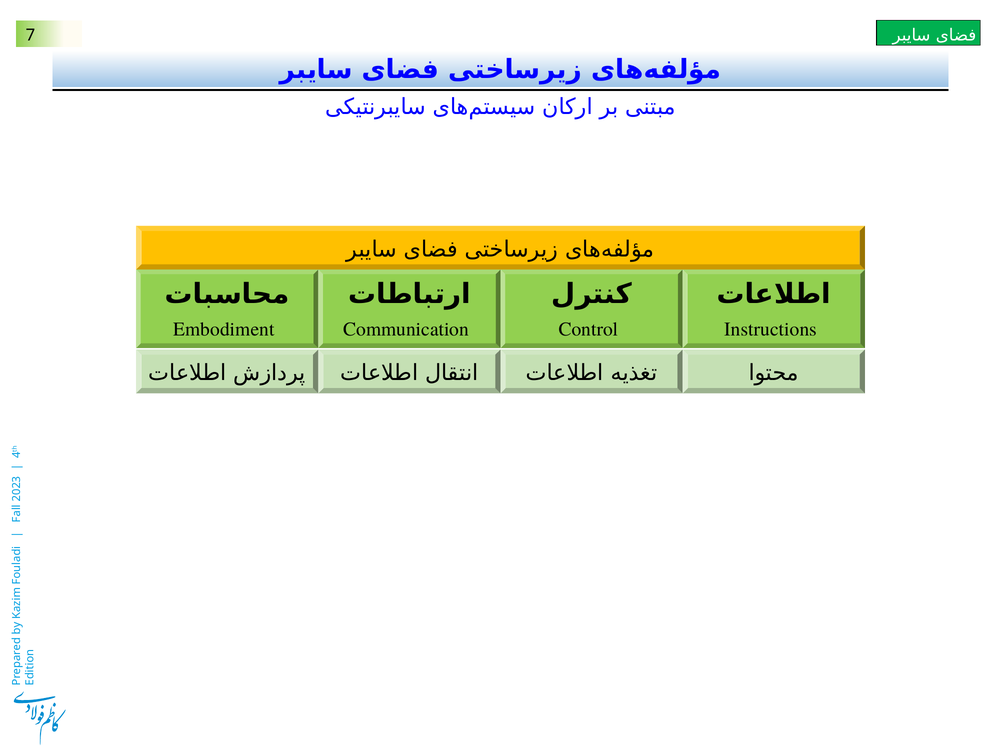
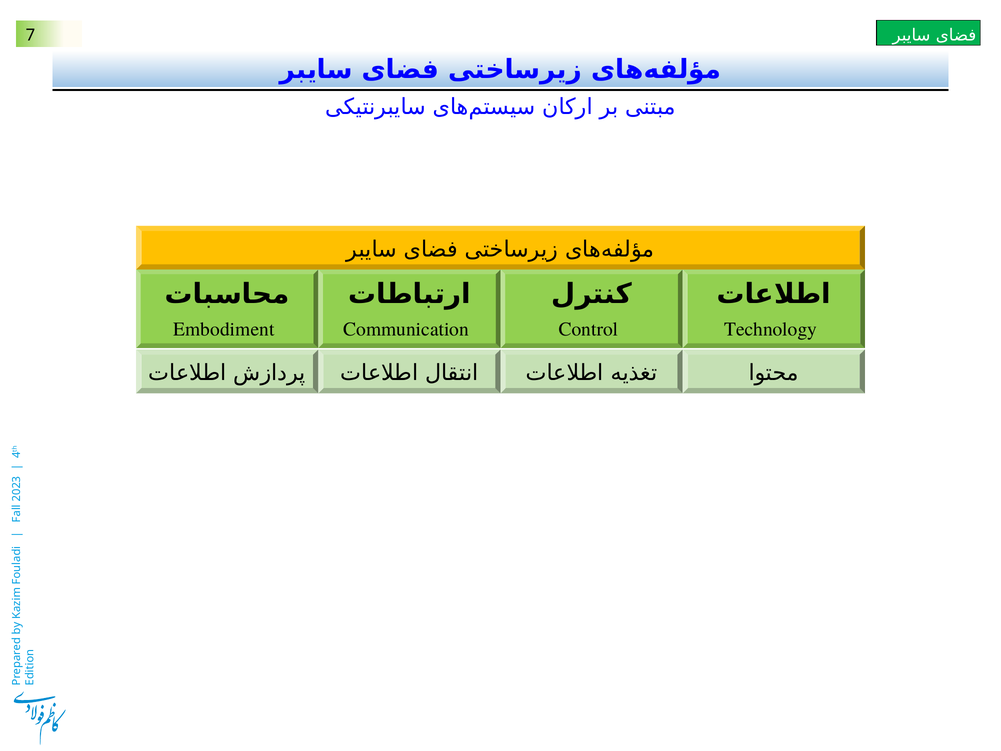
Instructions: Instructions -> Technology (771, 329)
